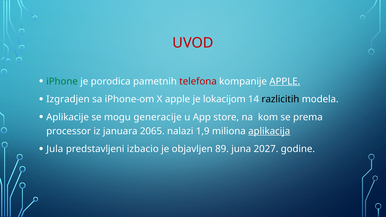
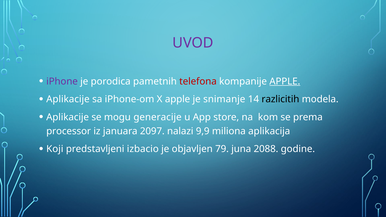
UVOD colour: red -> purple (193, 43)
iPhone colour: green -> purple (62, 81)
Izgradjen: Izgradjen -> Aplikacije (68, 99)
lokacijom: lokacijom -> snimanje (224, 99)
2065: 2065 -> 2097 (152, 131)
1,9: 1,9 -> 9,9 (203, 131)
aplikacija underline: present -> none (269, 131)
Jula: Jula -> Koji (55, 149)
89: 89 -> 79 (222, 149)
2027: 2027 -> 2088 (266, 149)
